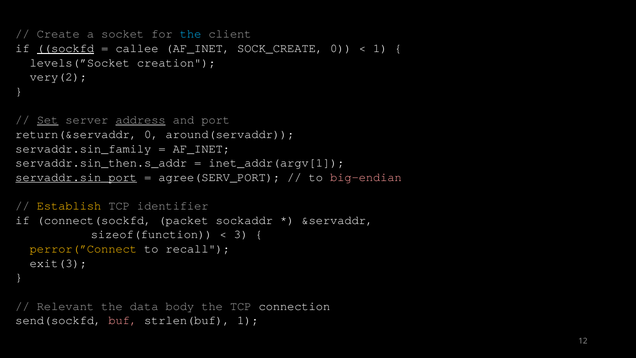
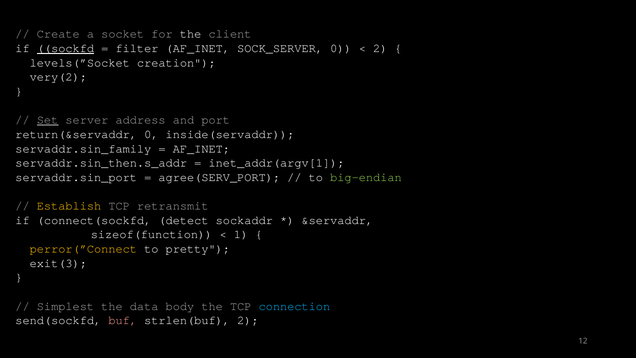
the colour: light blue -> white (191, 34)
callee: callee -> filter (137, 48)
SOCK_CREATE: SOCK_CREATE -> SOCK_SERVER (280, 48)
1: 1 -> 2 (380, 48)
address underline: present -> none (141, 120)
around(servaddr: around(servaddr -> inside(servaddr (230, 134)
servaddr.sin_port underline: present -> none (76, 177)
big-endian colour: pink -> light green (366, 177)
identifier: identifier -> retransmit (173, 206)
packet: packet -> detect (184, 220)
3: 3 -> 1 (241, 234)
recall: recall -> pretty (198, 249)
Relevant: Relevant -> Simplest (65, 306)
connection colour: white -> light blue (294, 306)
strlen(buf 1: 1 -> 2 (248, 320)
